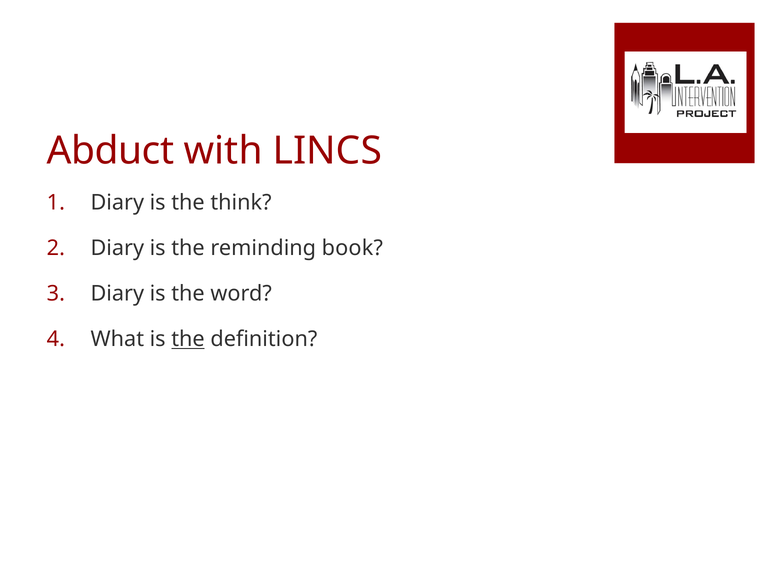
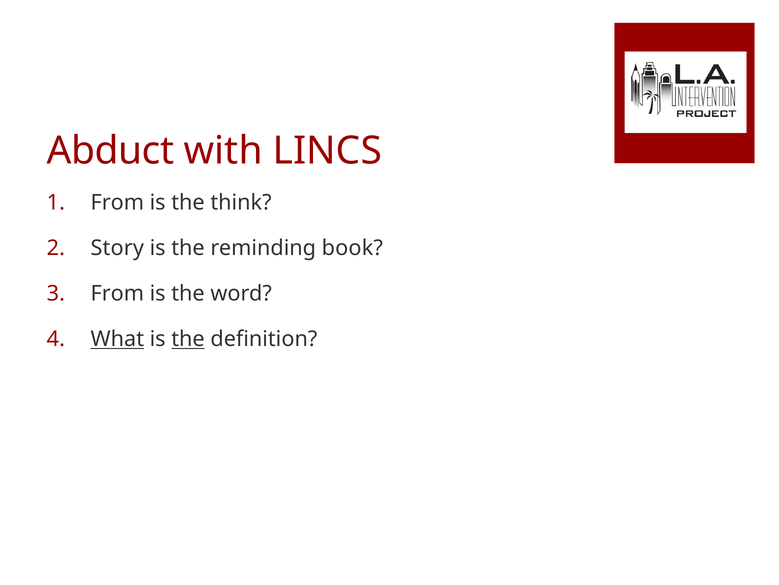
Diary: Diary -> From (117, 202)
Diary: Diary -> Story (117, 248)
Diary: Diary -> From (117, 293)
What underline: none -> present (117, 339)
